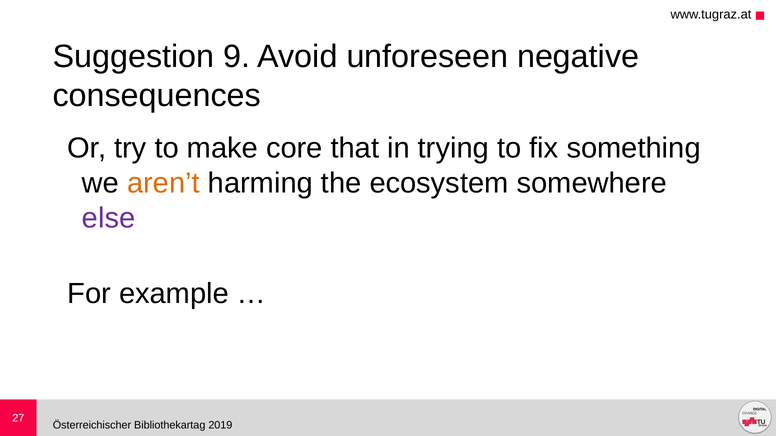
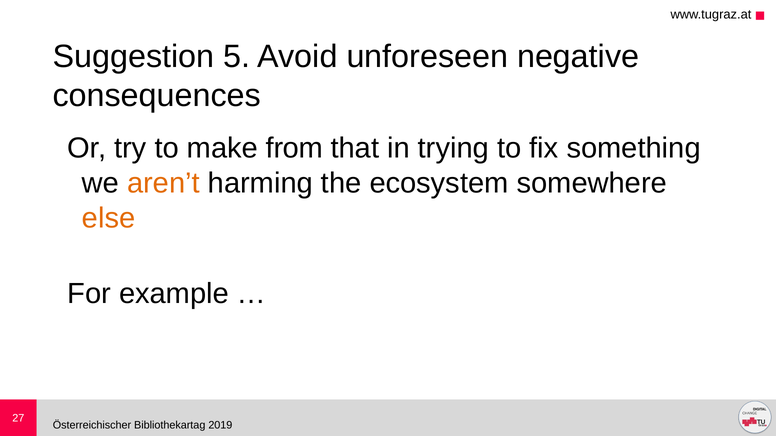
9: 9 -> 5 (237, 57)
core: core -> from (294, 148)
else colour: purple -> orange (109, 218)
